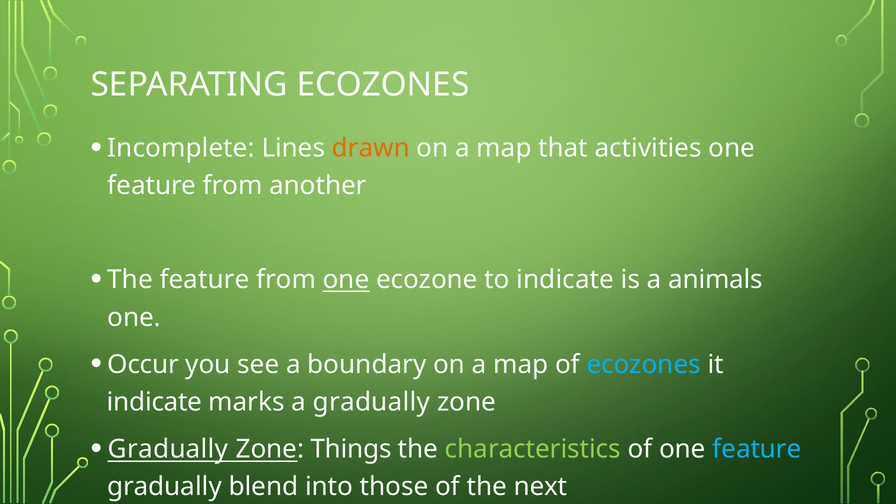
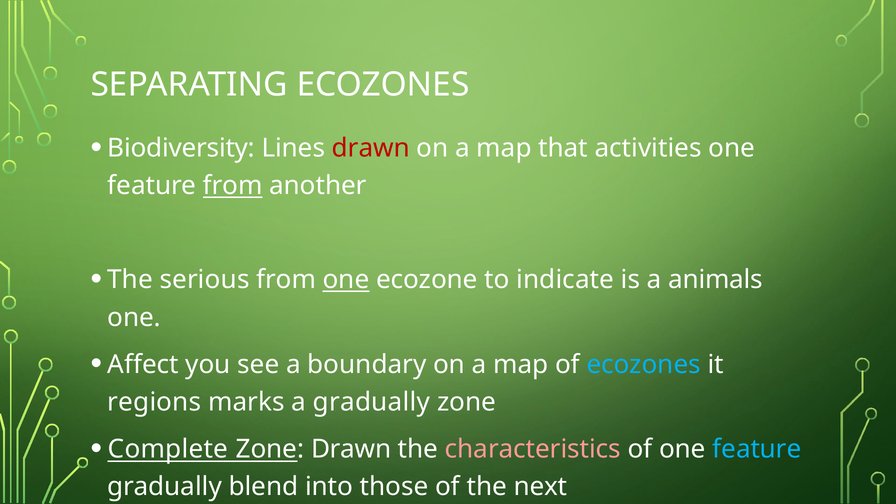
Incomplete: Incomplete -> Biodiversity (181, 148)
drawn colour: orange -> red (371, 148)
from underline: none -> present (233, 186)
The feature: feature -> serious (205, 280)
Occur: Occur -> Affect (143, 364)
indicate: indicate -> regions (154, 402)
Gradually: Gradually -> Complete (168, 449)
Zone Things: Things -> Drawn (351, 449)
characteristics colour: light green -> pink (533, 449)
